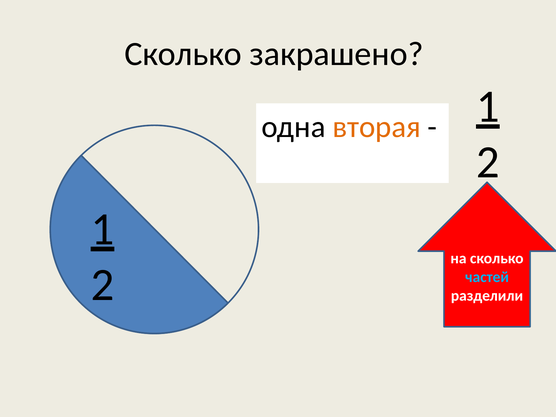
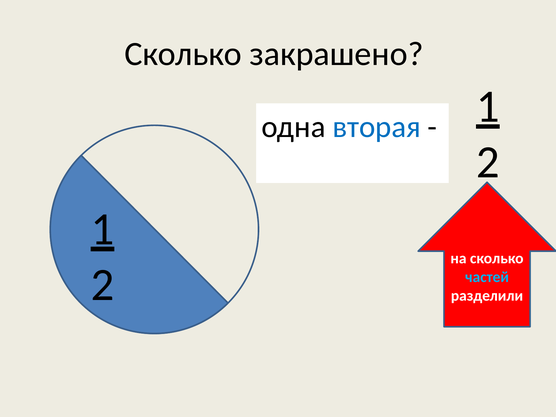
вторая colour: orange -> blue (377, 127)
